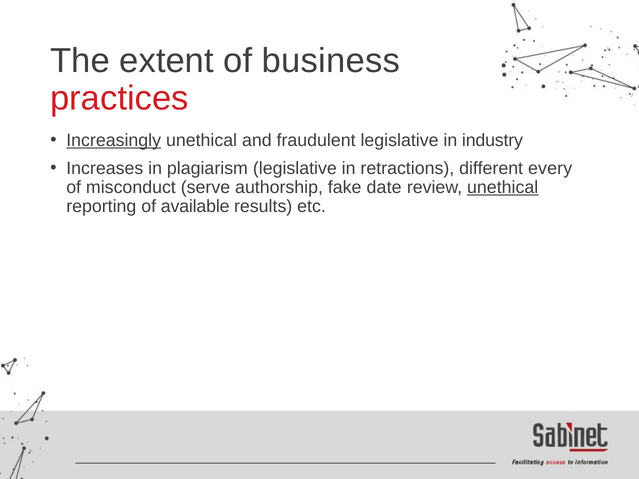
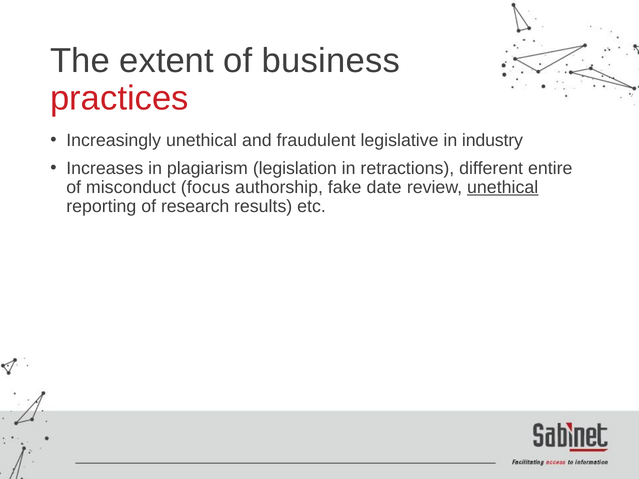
Increasingly underline: present -> none (114, 140)
plagiarism legislative: legislative -> legislation (295, 168)
every: every -> entire (550, 168)
serve: serve -> focus (205, 187)
available: available -> research (195, 207)
